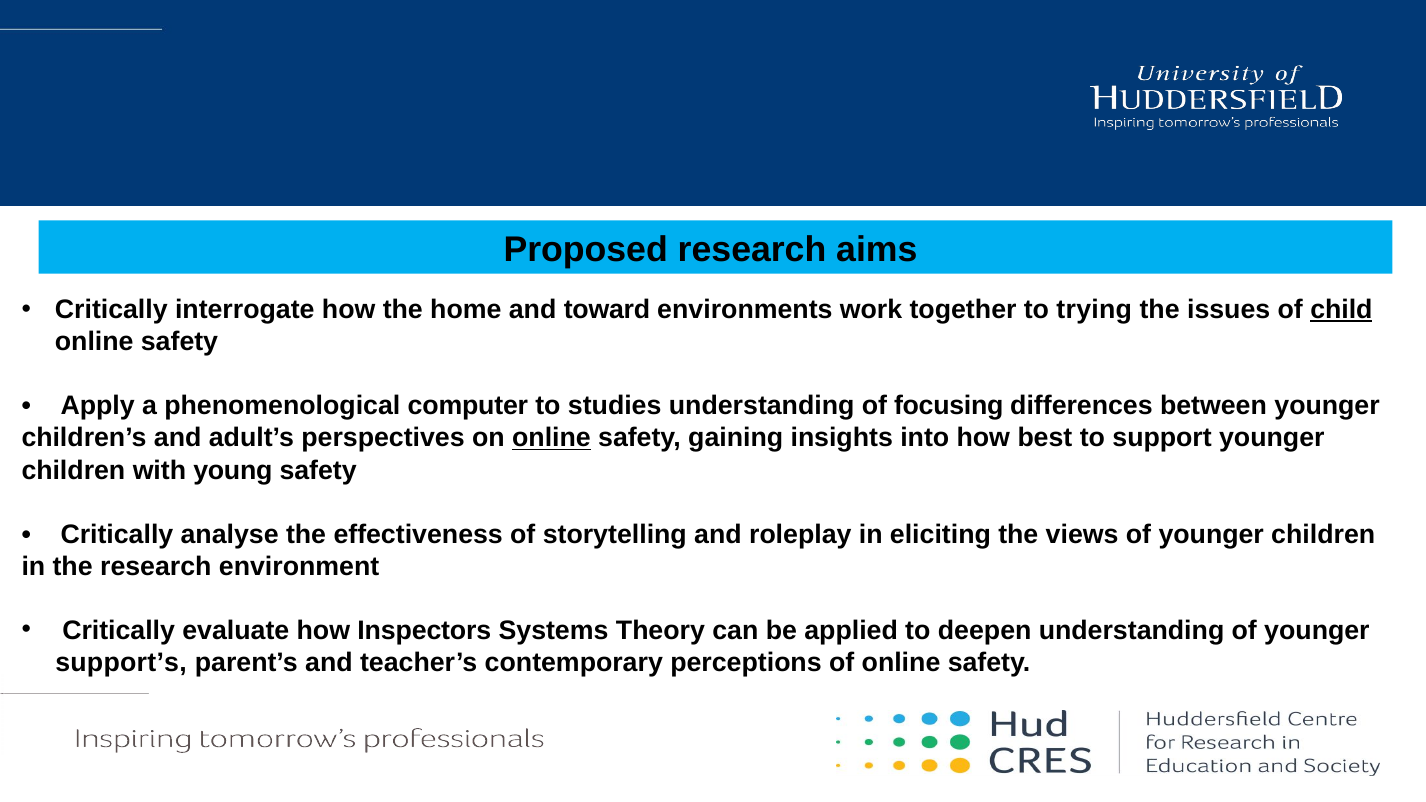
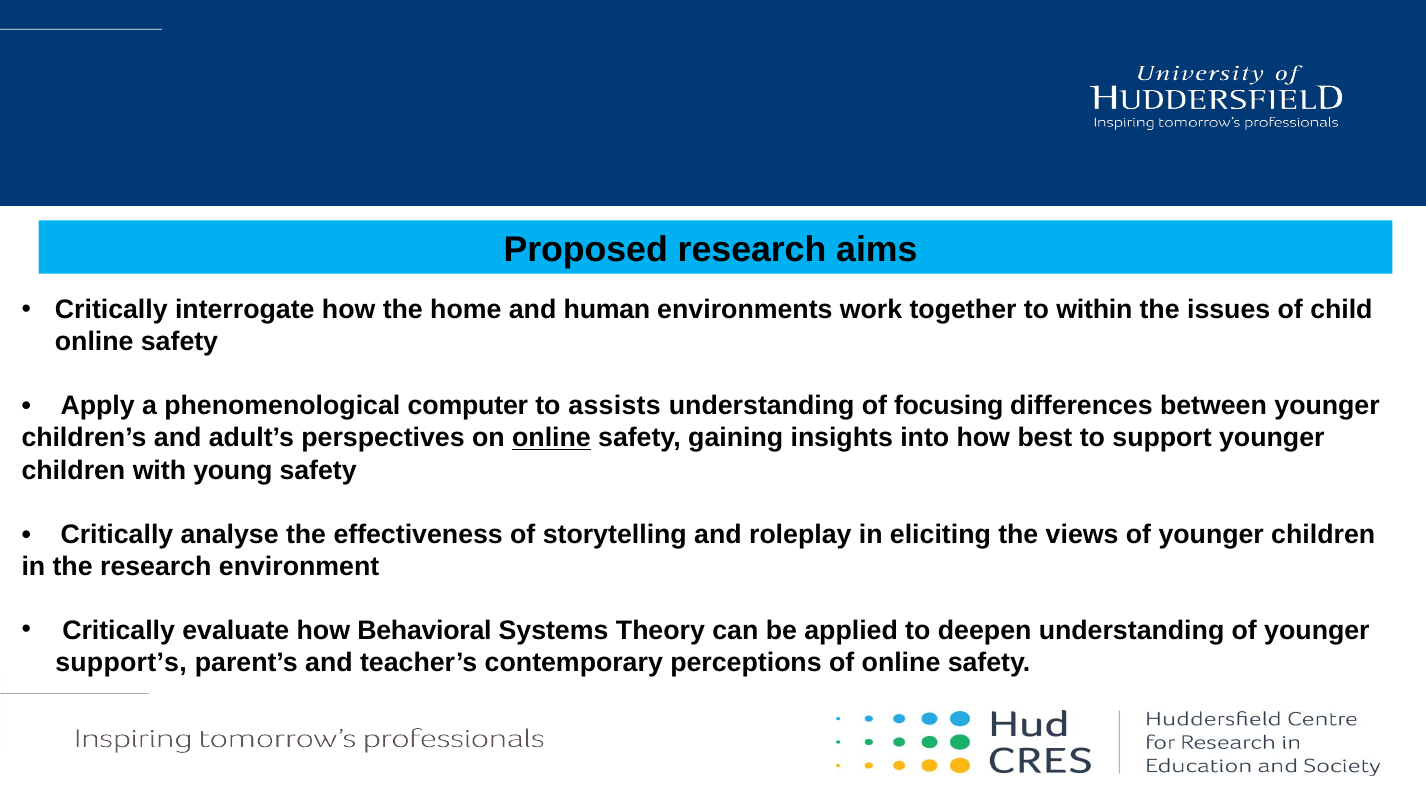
toward: toward -> human (607, 310)
trying: trying -> within (1094, 310)
child underline: present -> none (1341, 310)
studies: studies -> assists (615, 406)
Inspectors: Inspectors -> Behavioral (424, 631)
